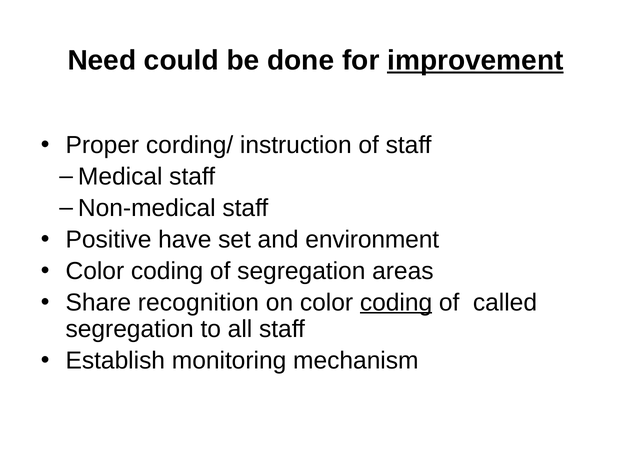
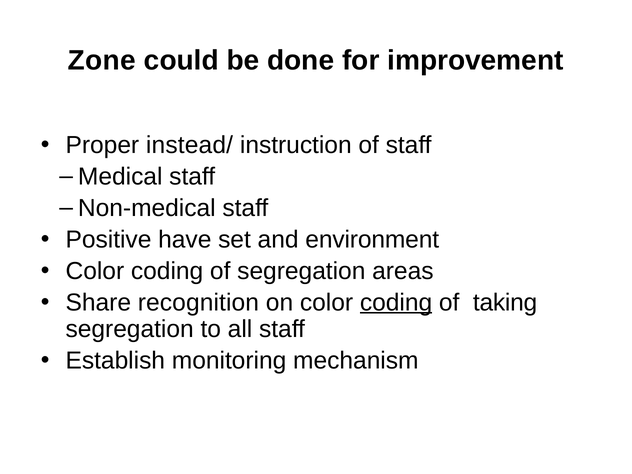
Need: Need -> Zone (102, 60)
improvement underline: present -> none (475, 60)
cording/: cording/ -> instead/ (190, 145)
called: called -> taking (505, 302)
